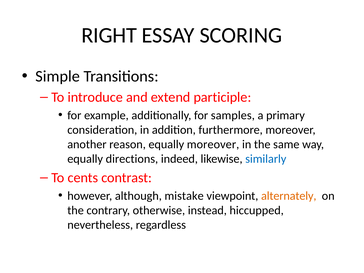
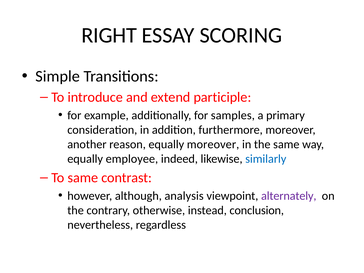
directions: directions -> employee (132, 159)
To cents: cents -> same (83, 178)
mistake: mistake -> analysis (184, 196)
alternately colour: orange -> purple (289, 196)
hiccupped: hiccupped -> conclusion (257, 210)
